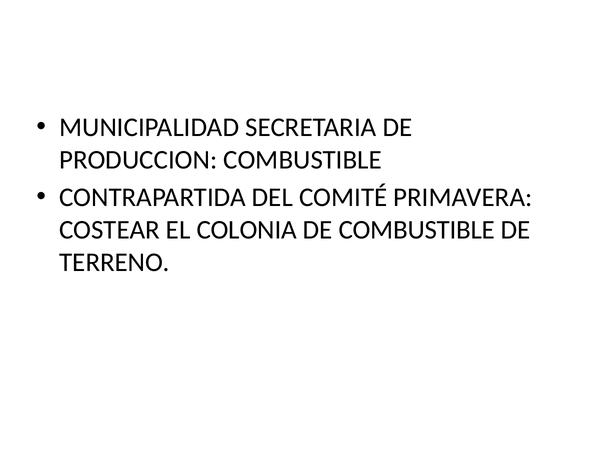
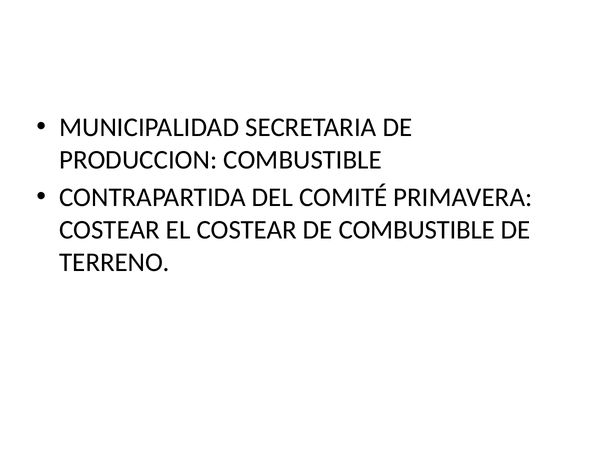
EL COLONIA: COLONIA -> COSTEAR (247, 230)
